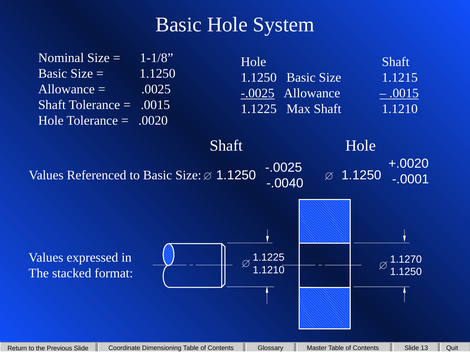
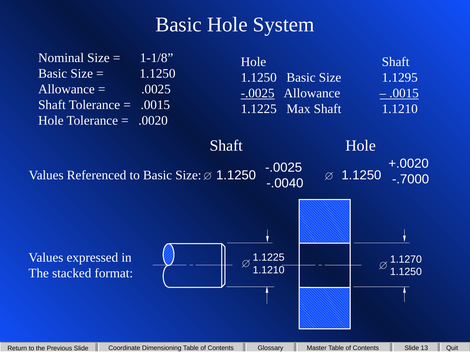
1.1215: 1.1215 -> 1.1295 (400, 78)
-.0001: -.0001 -> -.7000 (411, 179)
